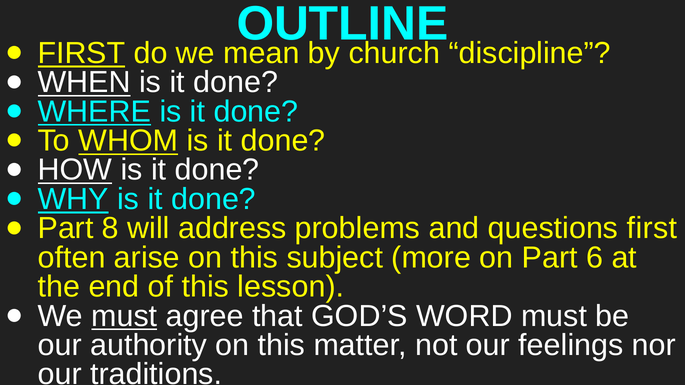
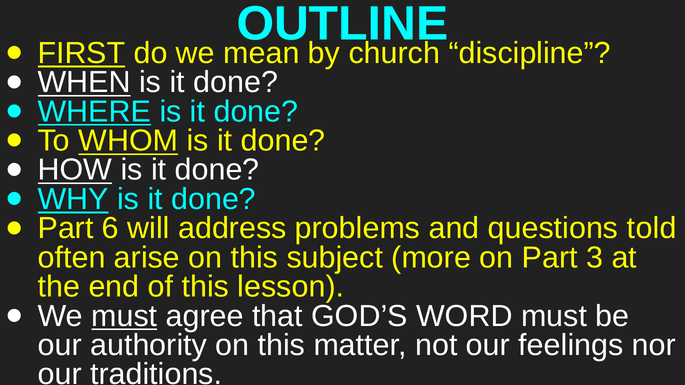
8: 8 -> 6 (110, 229)
questions first: first -> told (652, 229)
6: 6 -> 3 (595, 258)
